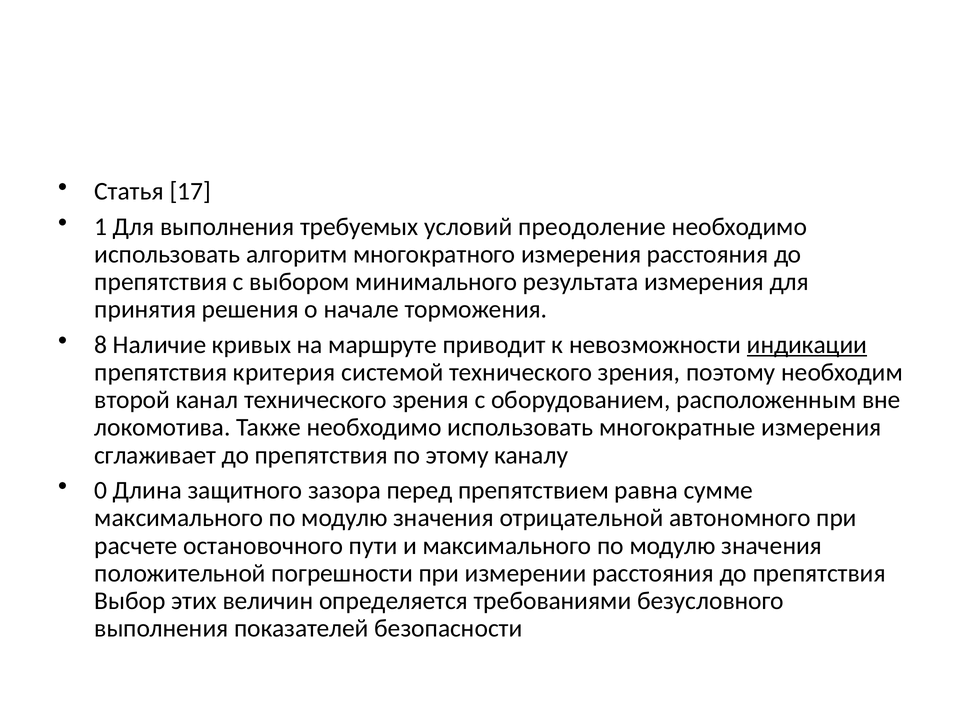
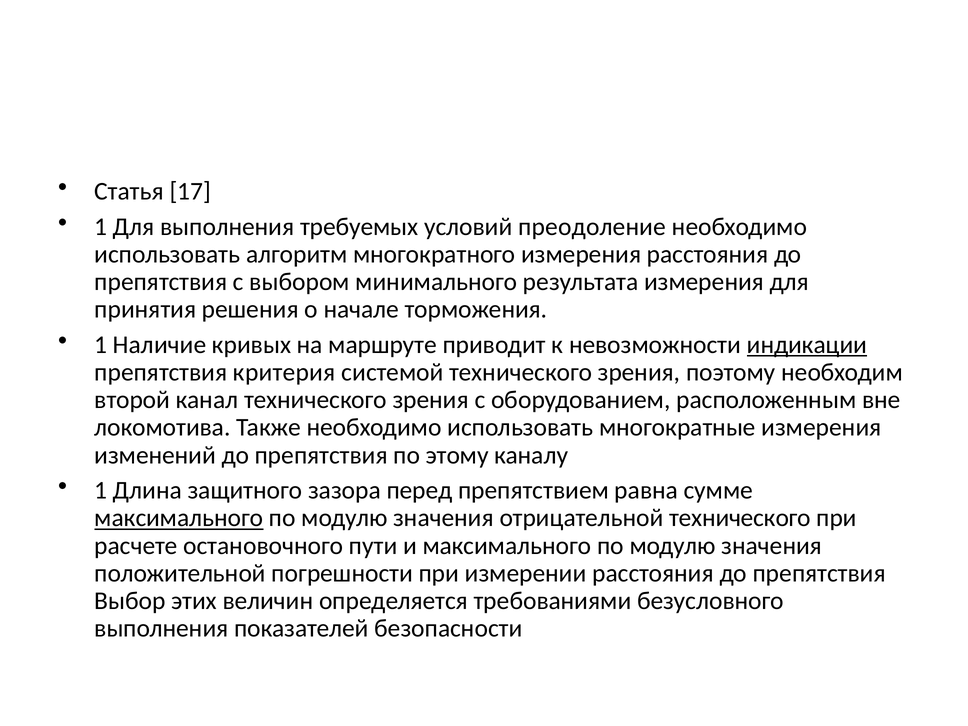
8: 8 -> 1 (101, 345)
сглаживает: сглаживает -> изменений (155, 455)
0: 0 -> 1 (101, 490)
максимального underline: none -> present (179, 518)
отрицательной автономного: автономного -> технического (740, 518)
